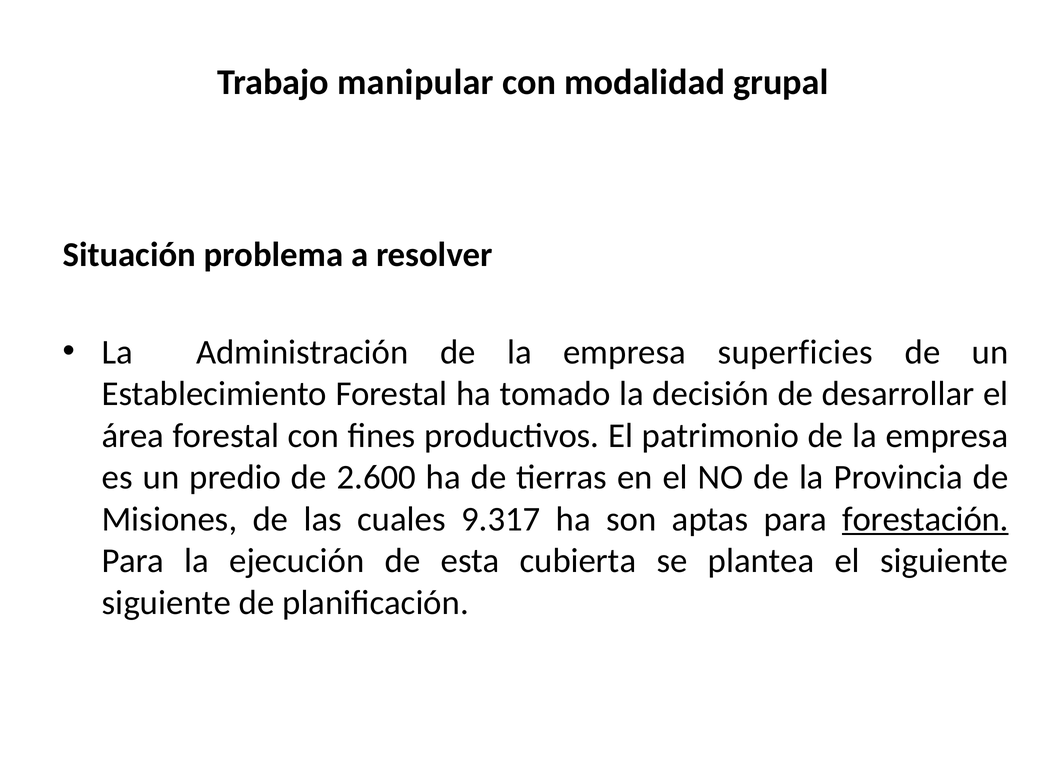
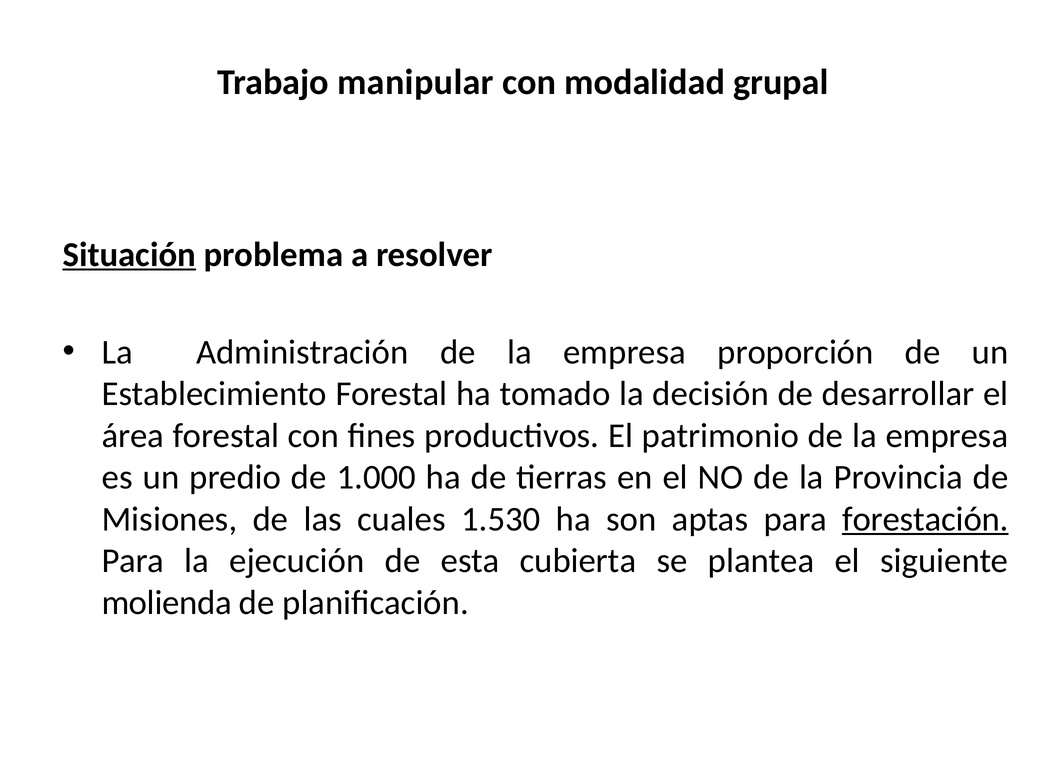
Situación underline: none -> present (129, 255)
superficies: superficies -> proporción (795, 352)
2.600: 2.600 -> 1.000 (376, 477)
9.317: 9.317 -> 1.530 (501, 519)
siguiente: siguiente -> molienda (167, 603)
